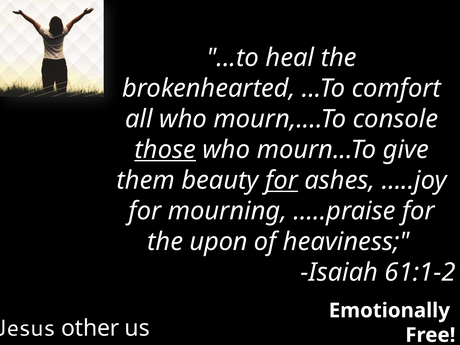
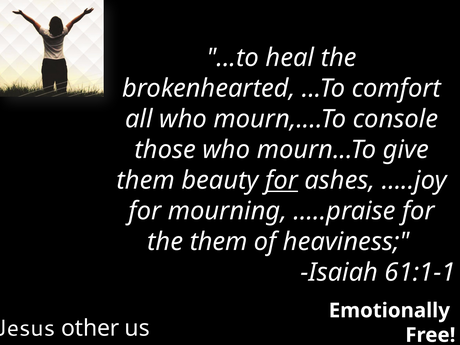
those underline: present -> none (165, 150)
the upon: upon -> them (219, 242)
61:1-2: 61:1-2 -> 61:1-1 (420, 272)
